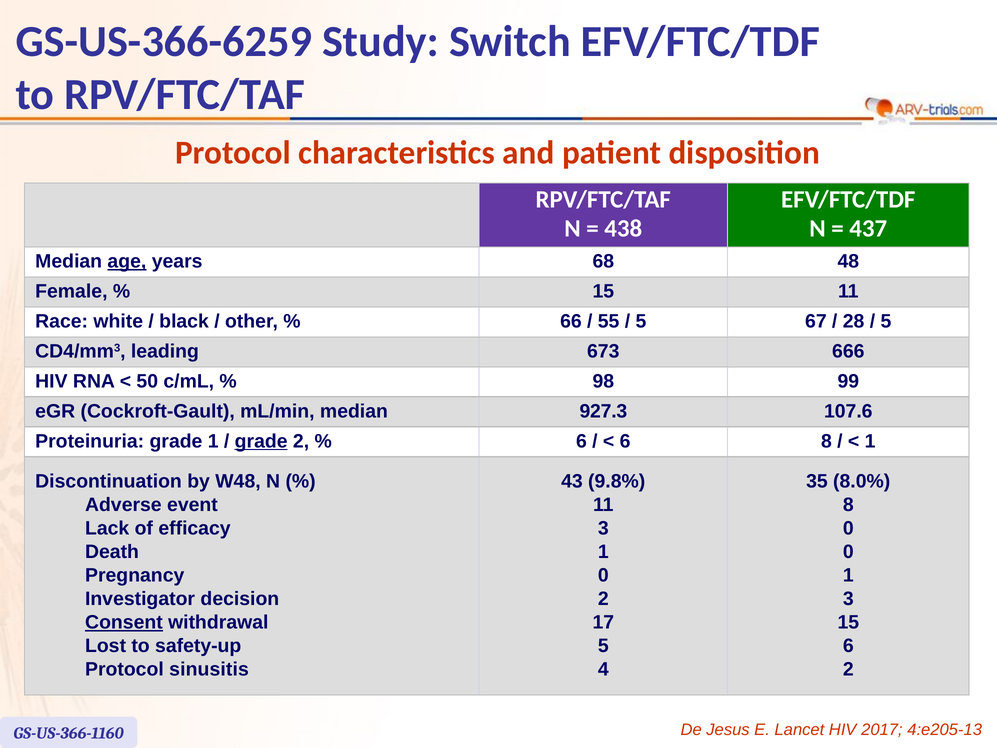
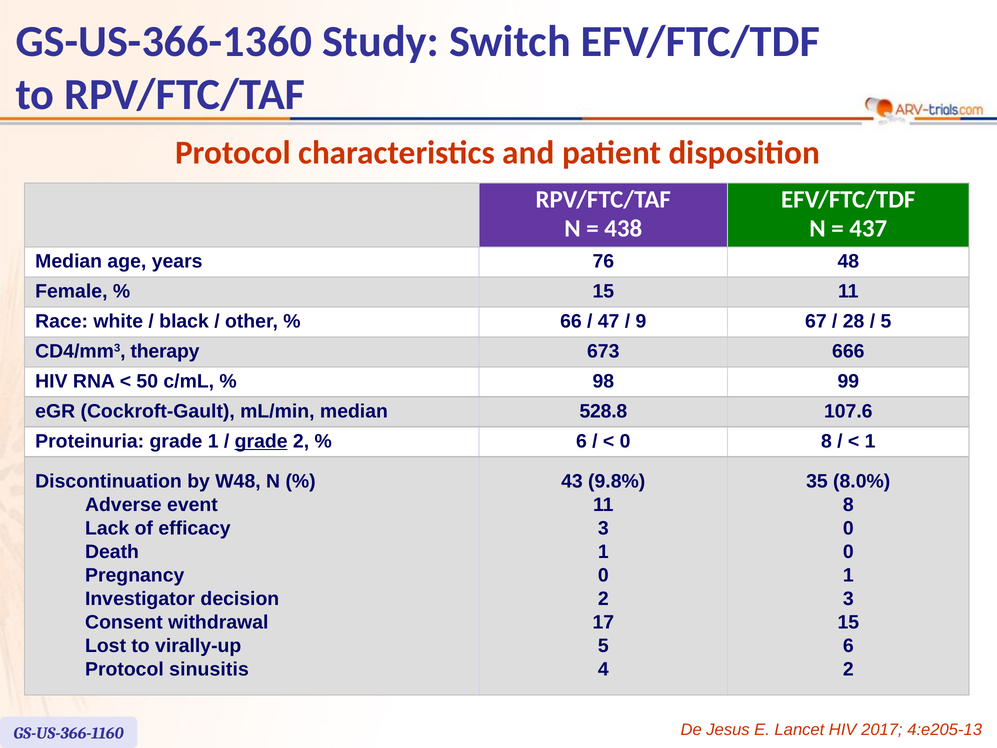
GS-US-366-6259: GS-US-366-6259 -> GS-US-366-1360 (164, 42)
age underline: present -> none (127, 261)
68: 68 -> 76 (603, 261)
55: 55 -> 47 (609, 321)
5: 5 -> 9 (641, 321)
leading: leading -> therapy (165, 351)
927.3: 927.3 -> 528.8 (603, 411)
6: 6 -> 0 (625, 441)
Consent underline: present -> none (124, 622)
safety-up: safety-up -> virally-up (198, 646)
